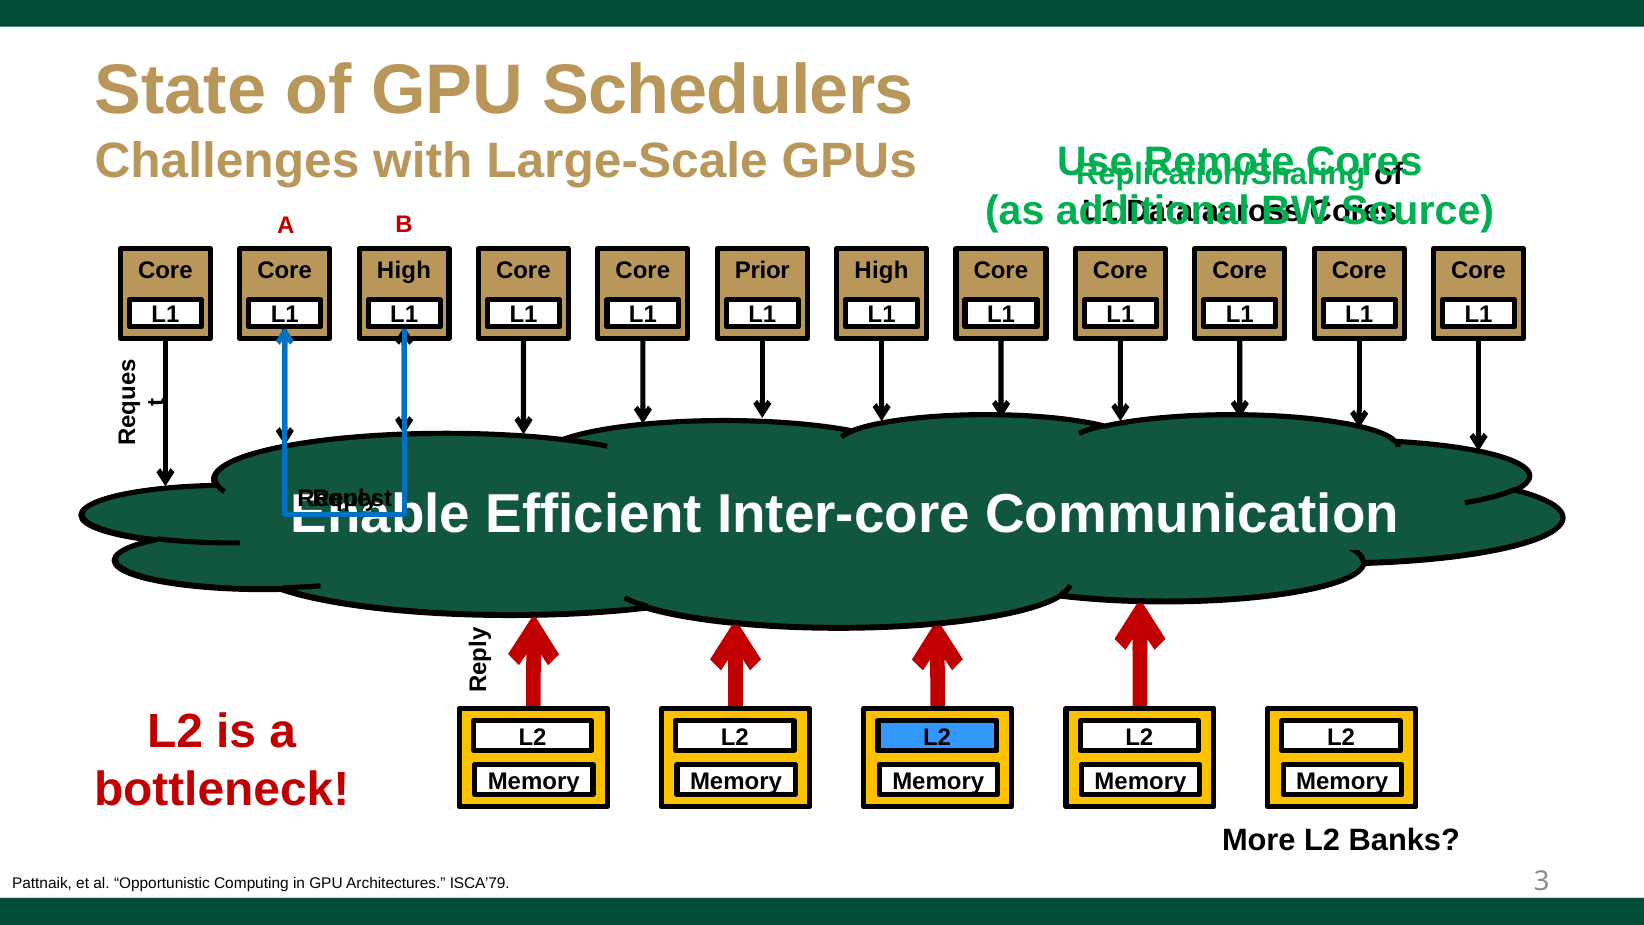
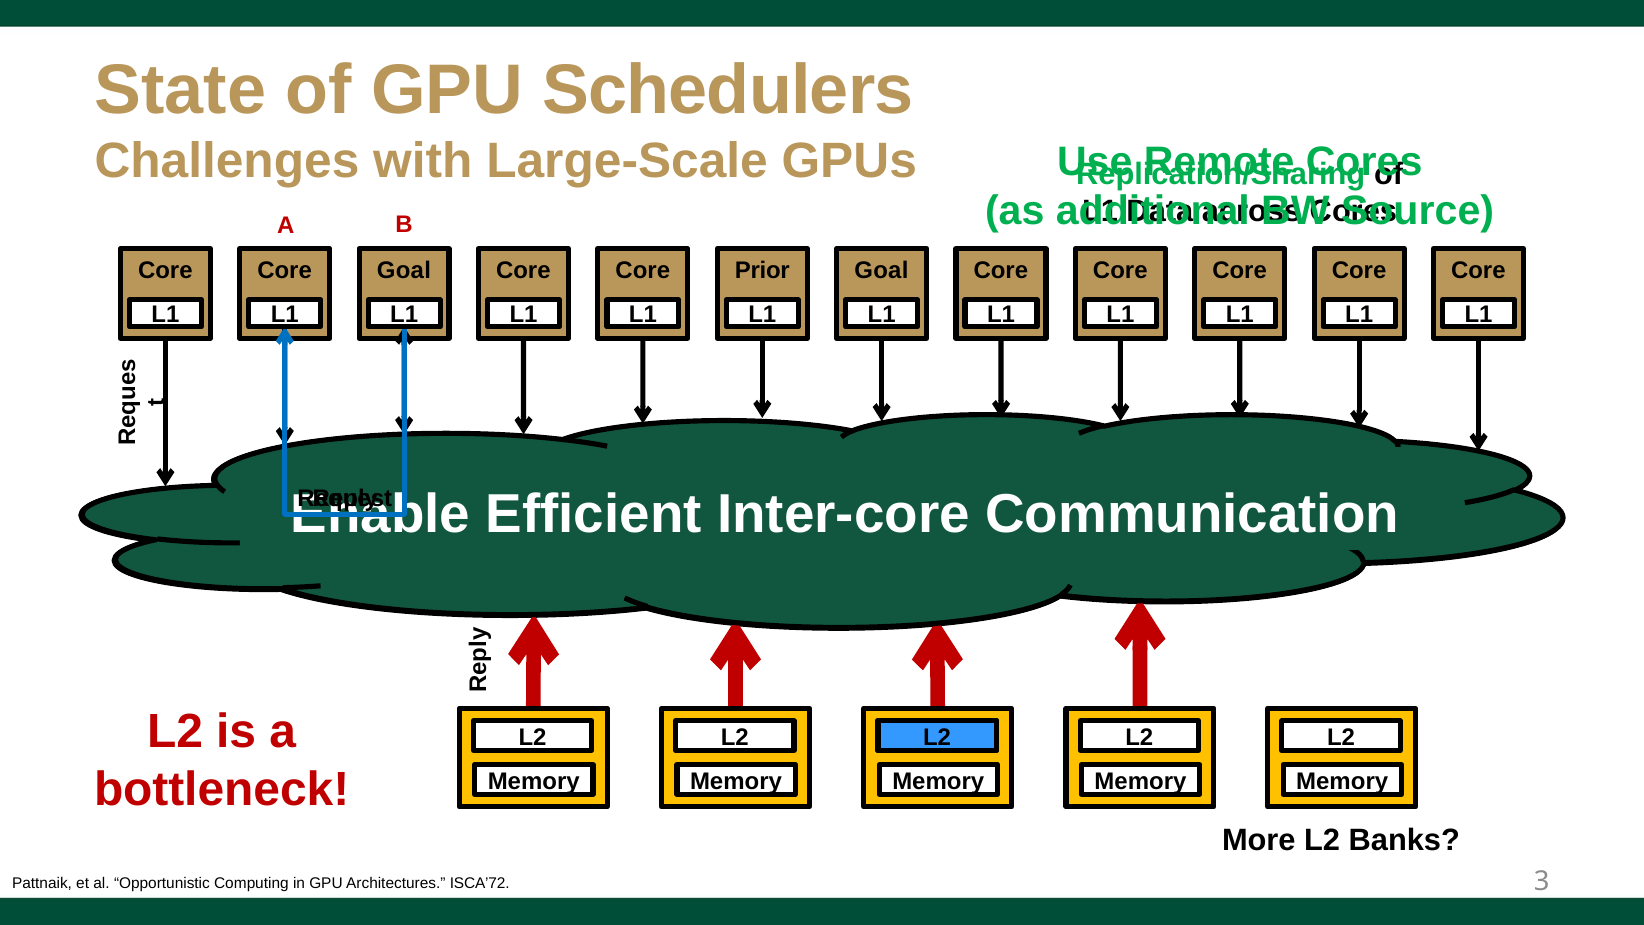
Core High: High -> Goal (404, 271)
High: High -> Goal (881, 271)
ISCA’79: ISCA’79 -> ISCA’72 (480, 884)
